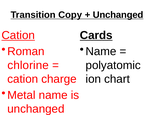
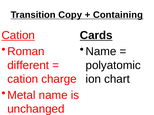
Unchanged: Unchanged -> Containing (118, 15)
chlorine: chlorine -> different (28, 65)
